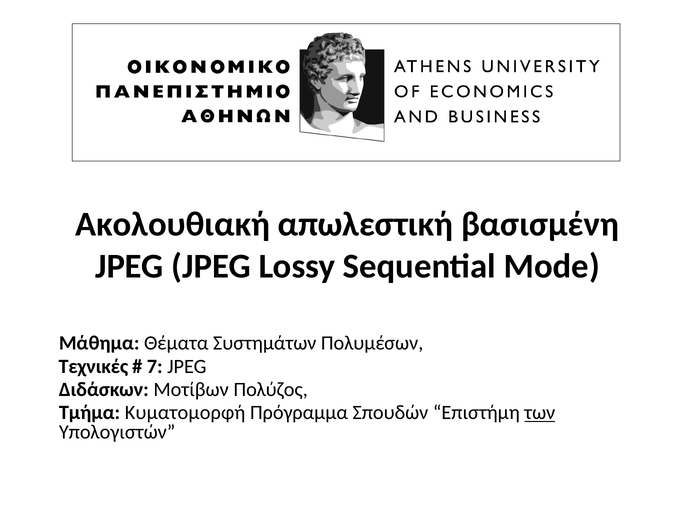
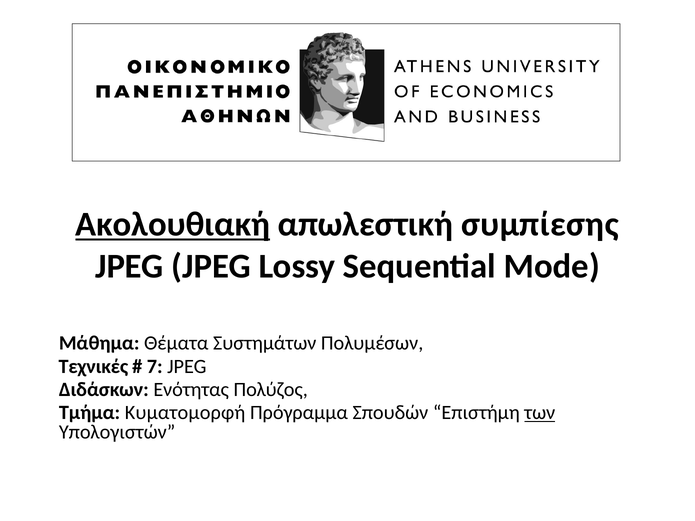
Ακολουθιακή underline: none -> present (173, 225)
βασισμένη: βασισμένη -> συμπίεσης (540, 225)
Μοτίβων: Μοτίβων -> Ενότητας (191, 390)
